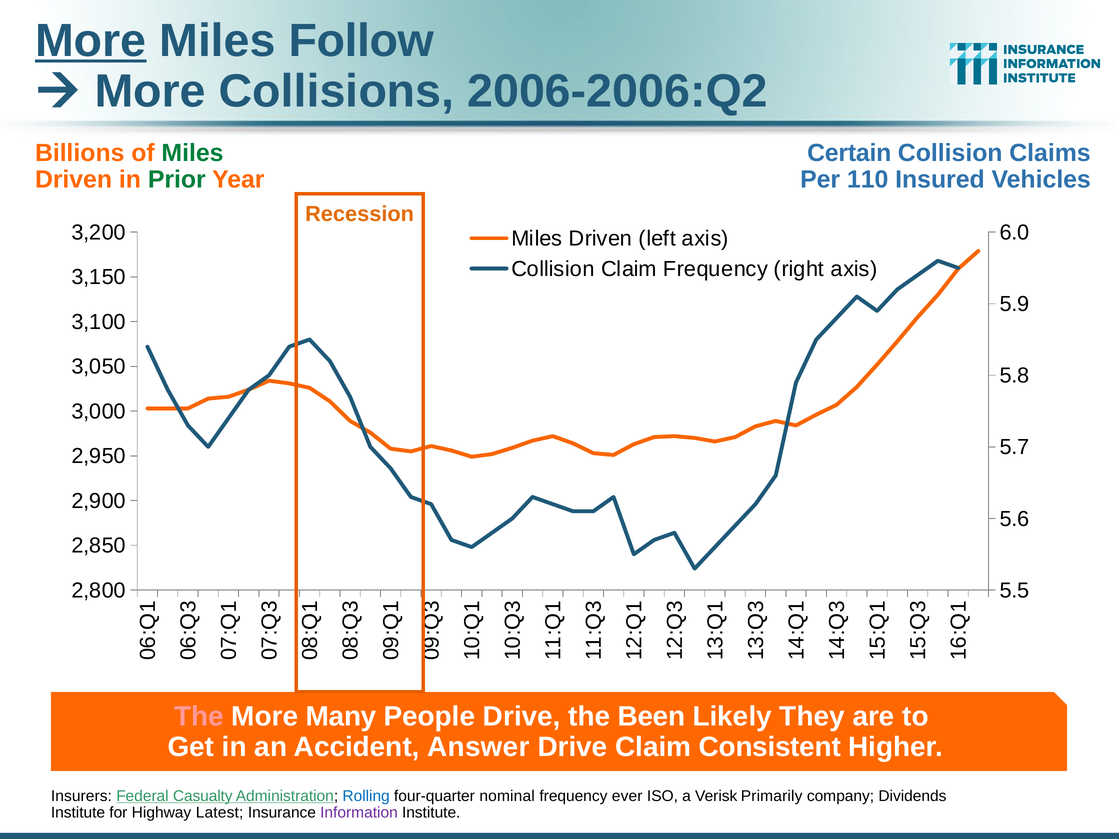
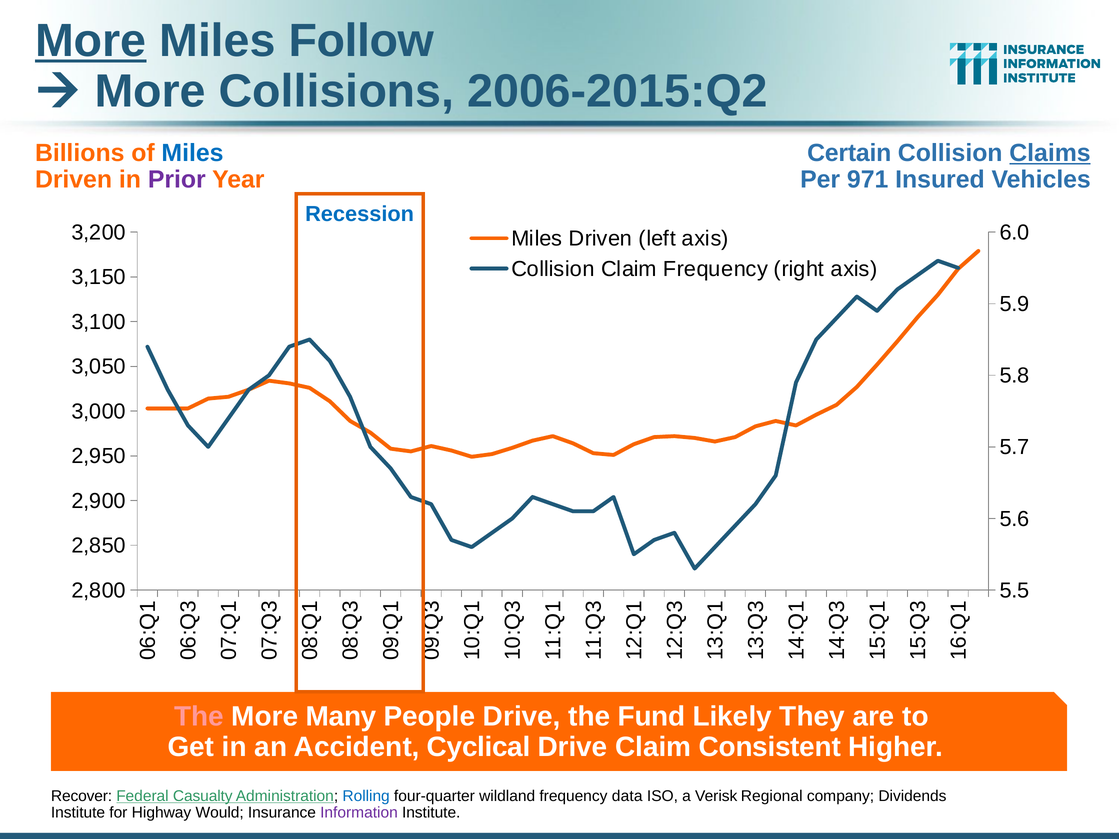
2006-2006:Q2: 2006-2006:Q2 -> 2006-2015:Q2 (617, 91)
Miles colour: green -> blue (192, 153)
Claims underline: none -> present (1050, 153)
Prior colour: green -> purple (177, 180)
110: 110 -> 971 (868, 180)
Recession colour: orange -> blue (360, 214)
Been: Been -> Fund (652, 717)
Answer: Answer -> Cyclical (479, 747)
Insurers: Insurers -> Recover (82, 796)
nominal: nominal -> wildland (507, 796)
ever: ever -> data (627, 796)
Primarily: Primarily -> Regional (772, 796)
Latest: Latest -> Would (220, 813)
